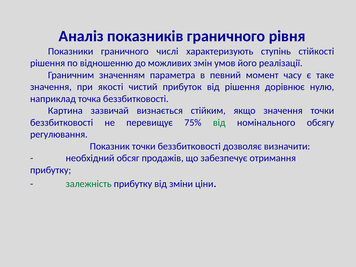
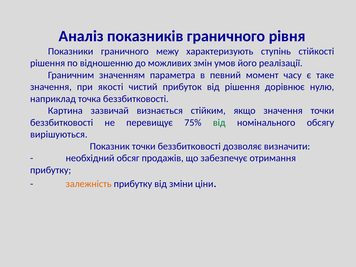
числі: числі -> межу (168, 51)
регулювання: регулювання -> вирішуються (59, 134)
залежність colour: green -> orange (89, 184)
